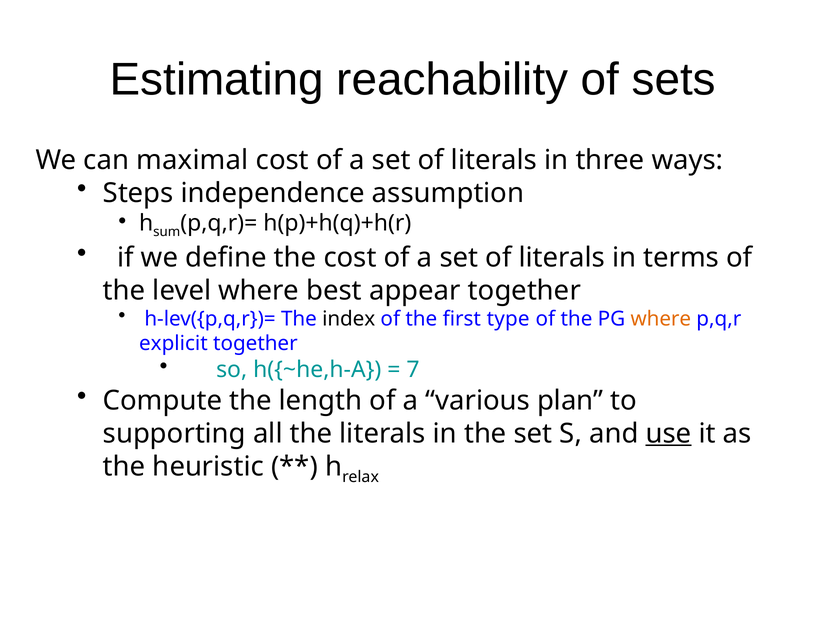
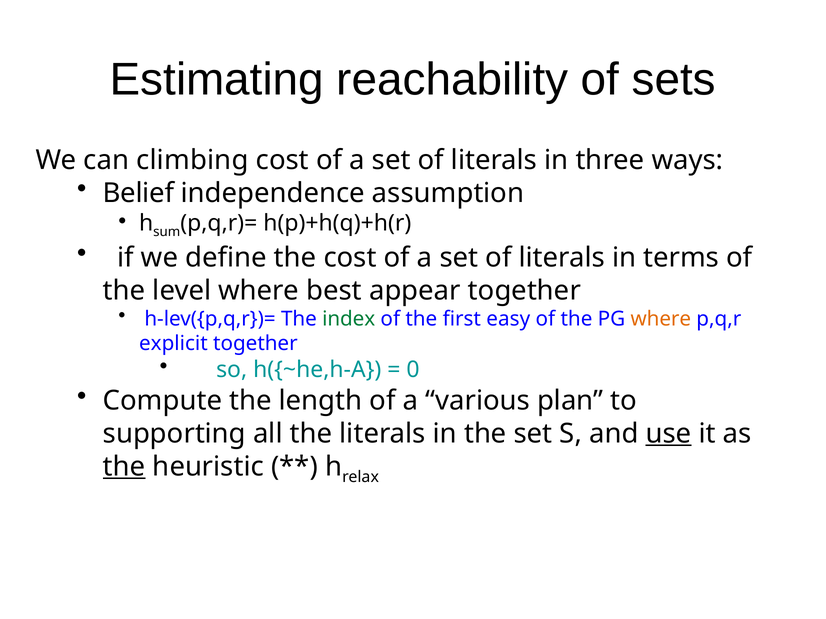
maximal: maximal -> climbing (192, 160)
Steps: Steps -> Belief (138, 193)
index colour: black -> green (349, 319)
type: type -> easy (508, 319)
7: 7 -> 0 (413, 370)
the underline: none -> present (124, 467)
